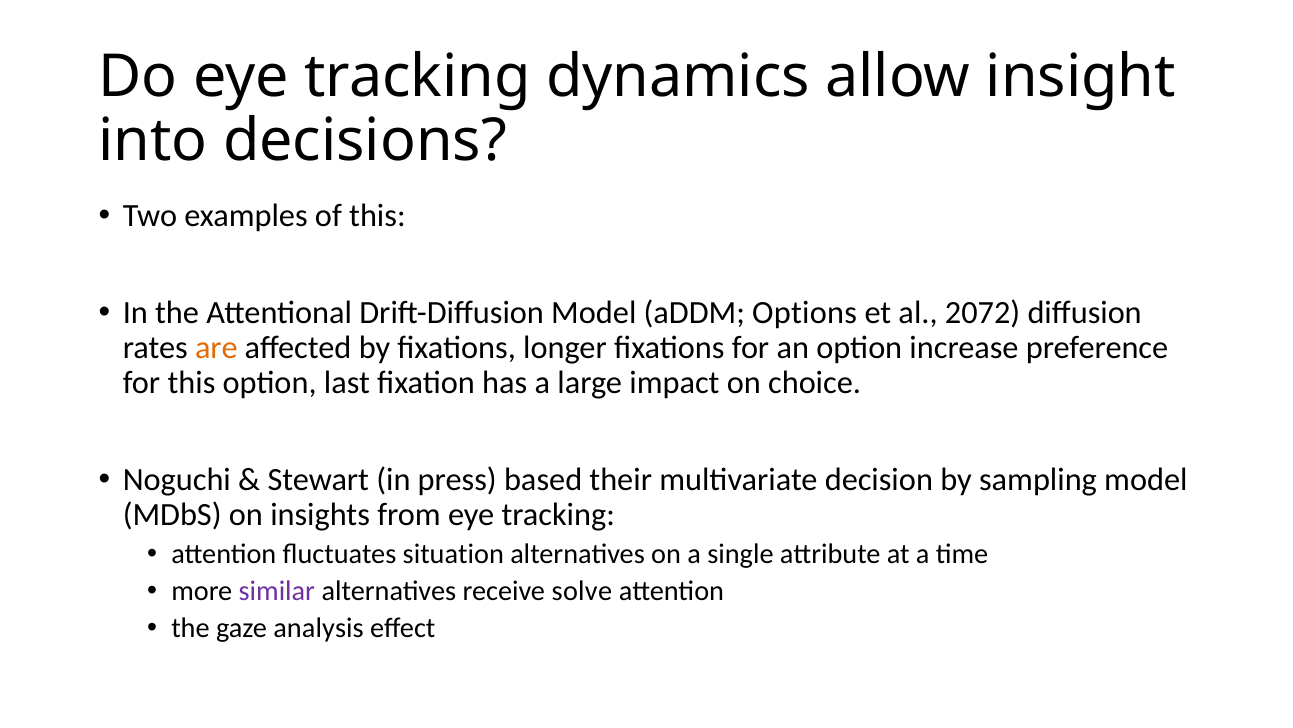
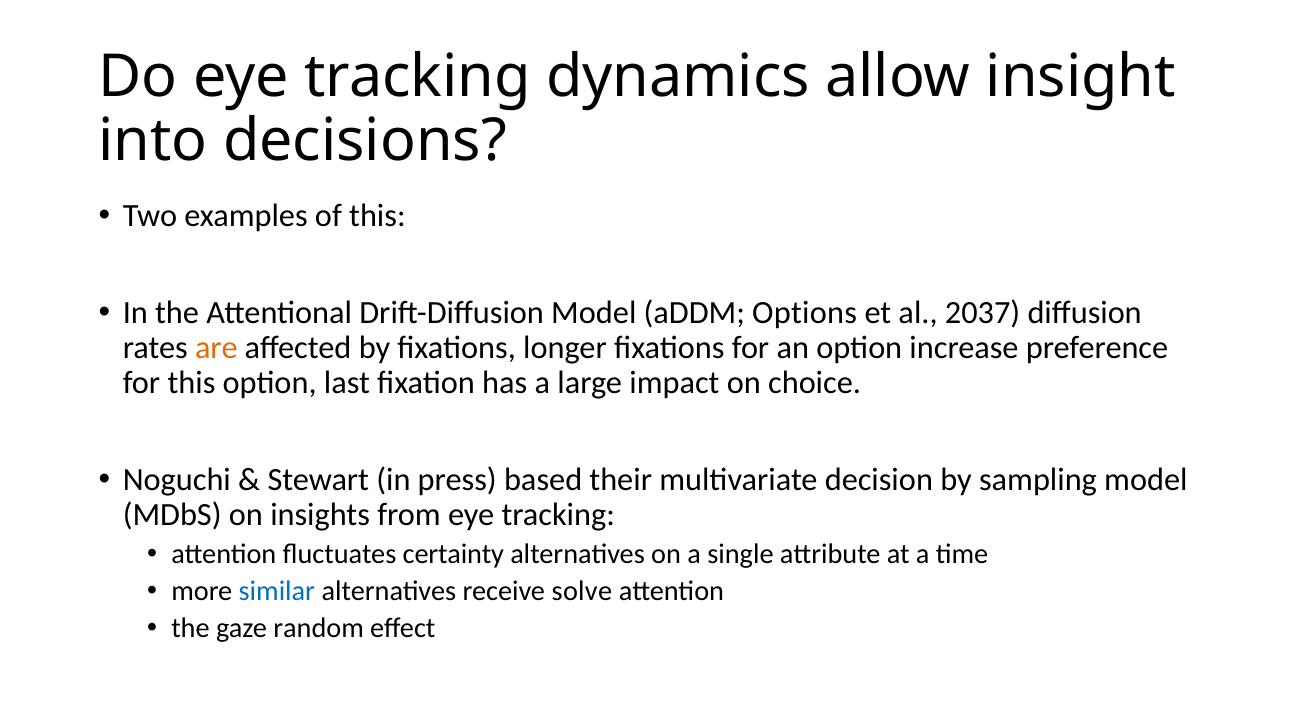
2072: 2072 -> 2037 (983, 312)
situation: situation -> certainty (453, 553)
similar colour: purple -> blue (277, 591)
analysis: analysis -> random (319, 628)
